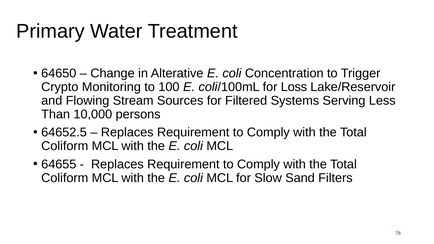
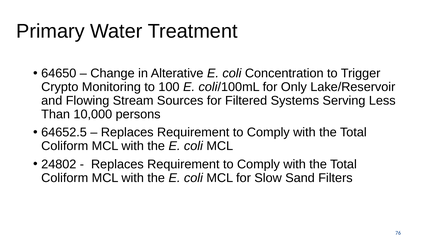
Loss: Loss -> Only (294, 87)
64655: 64655 -> 24802 (59, 164)
